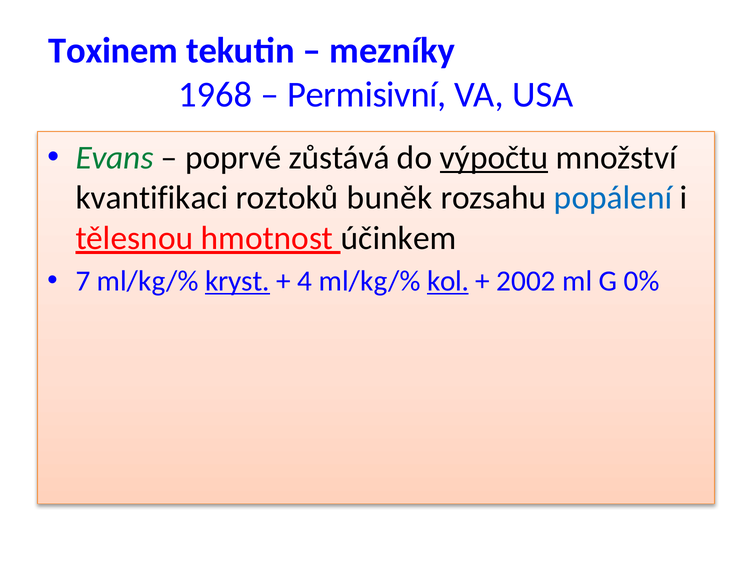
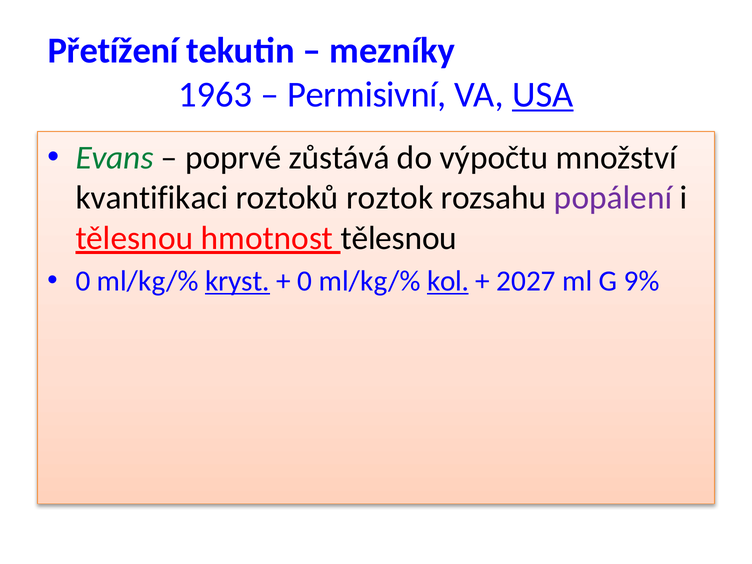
Toxinem: Toxinem -> Přetížení (113, 51)
1968: 1968 -> 1963 (215, 95)
USA underline: none -> present (543, 95)
výpočtu underline: present -> none (494, 158)
buněk: buněk -> roztok (390, 198)
popálení colour: blue -> purple (613, 198)
účinkem: účinkem -> tělesnou (399, 238)
7: 7 -> 0 (83, 281)
4: 4 -> 0 (305, 281)
2002: 2002 -> 2027 (526, 281)
0%: 0% -> 9% (642, 281)
